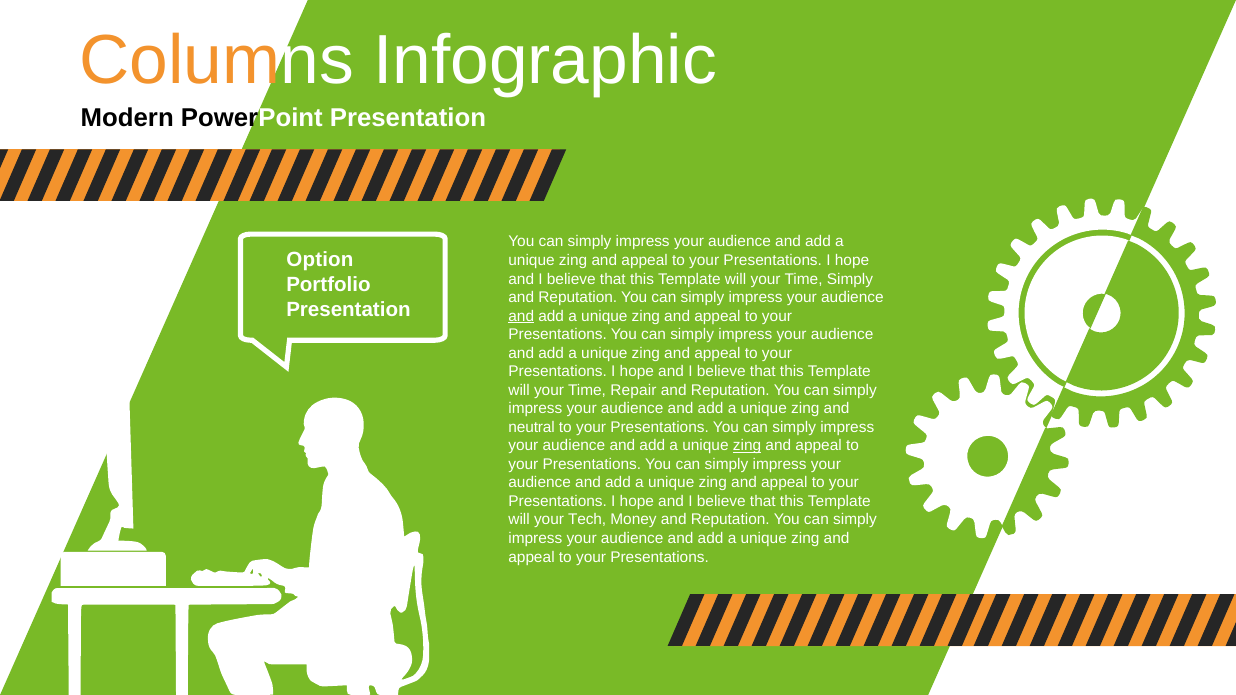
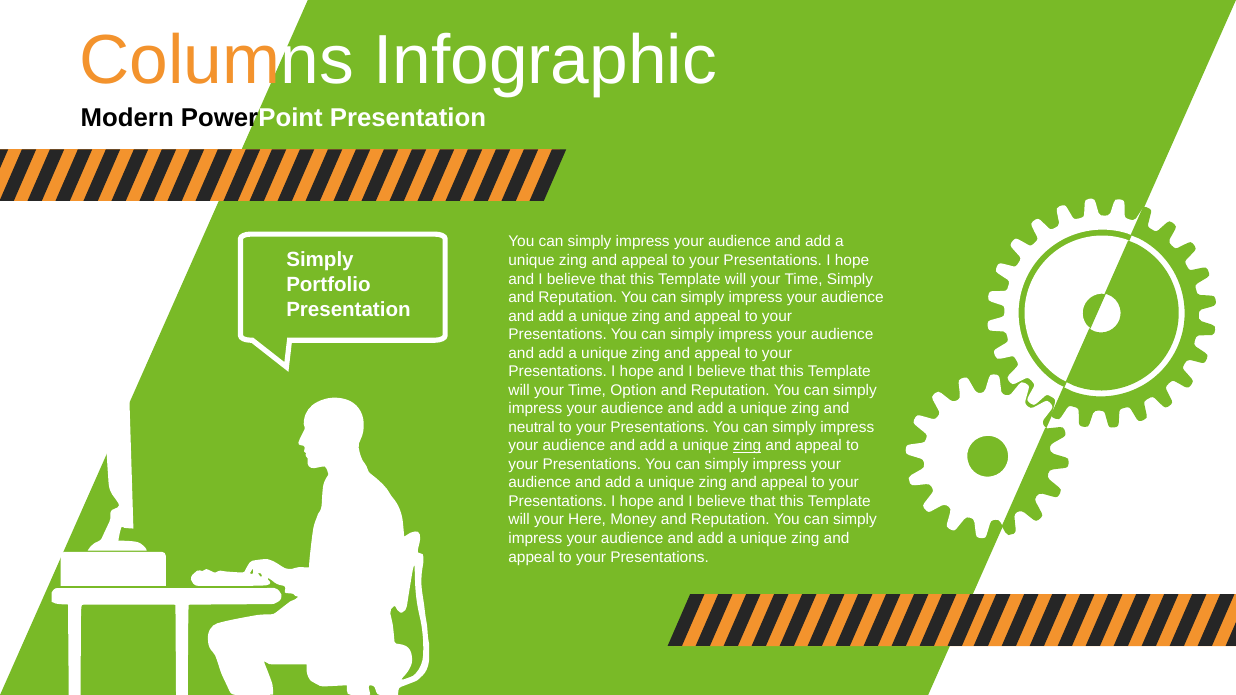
Option: Option -> Simply (320, 260)
and underline: present -> none (521, 316)
Repair: Repair -> Option (633, 390)
Tech: Tech -> Here (587, 520)
